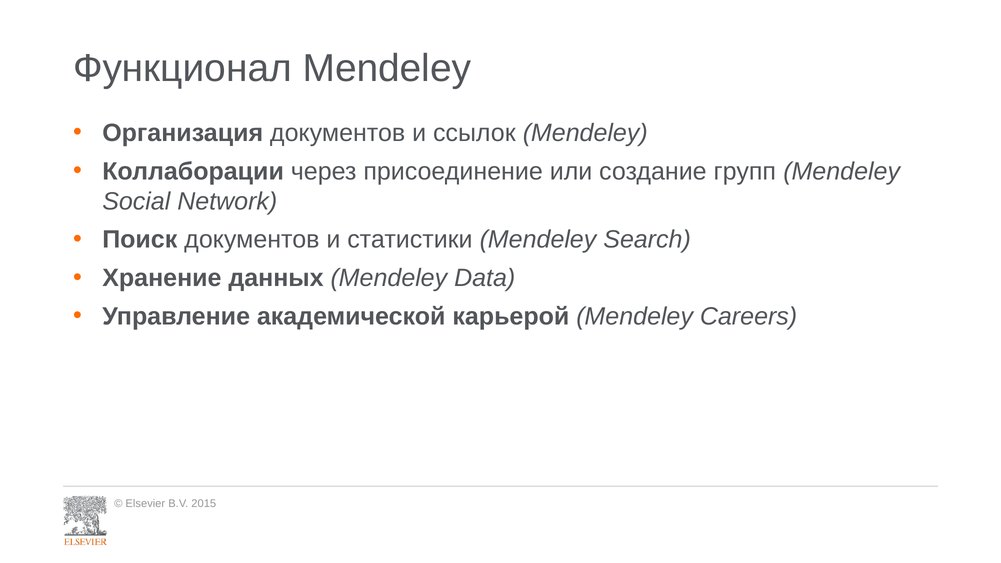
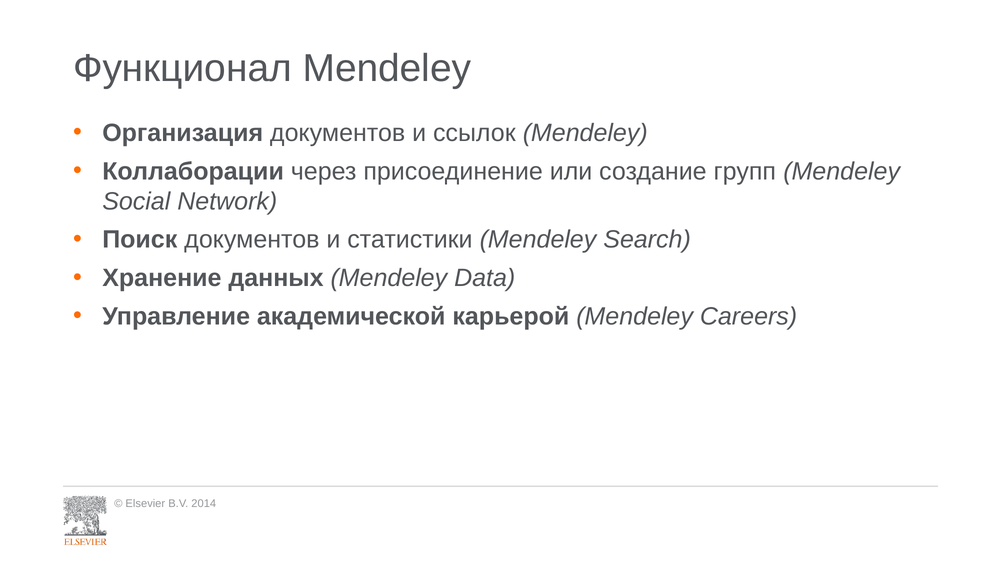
2015: 2015 -> 2014 (204, 503)
